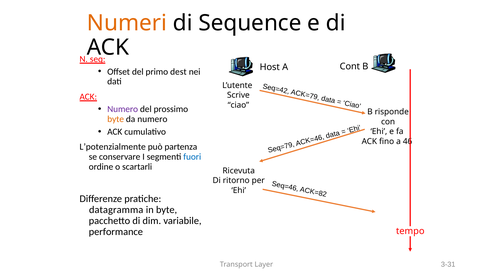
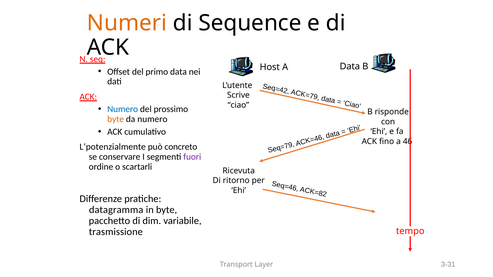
A Cont: Cont -> Data (350, 67)
primo dest: dest -> data (178, 72)
Numero colour: purple -> blue (123, 109)
partenza: partenza -> concreto (181, 147)
fuori colour: blue -> purple (192, 157)
performance: performance -> trasmissione (116, 232)
